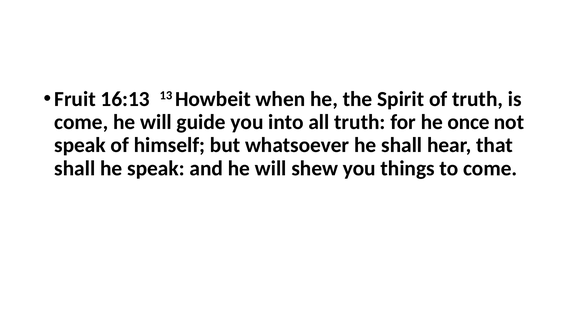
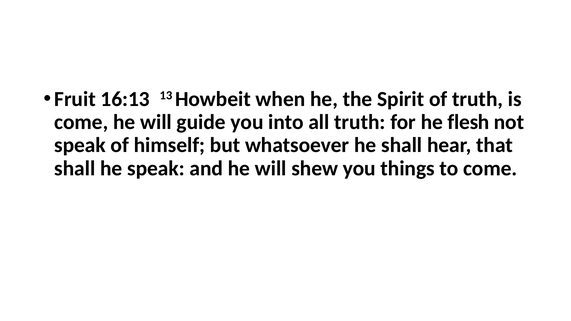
once: once -> flesh (468, 122)
